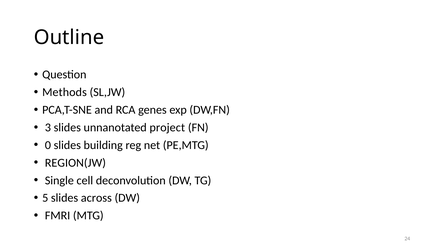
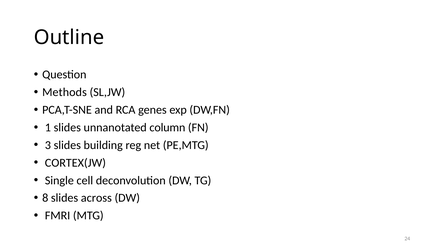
3: 3 -> 1 (48, 127)
project: project -> column (167, 127)
0: 0 -> 3 (48, 145)
REGION(JW: REGION(JW -> CORTEX(JW (75, 163)
5: 5 -> 8 (45, 198)
